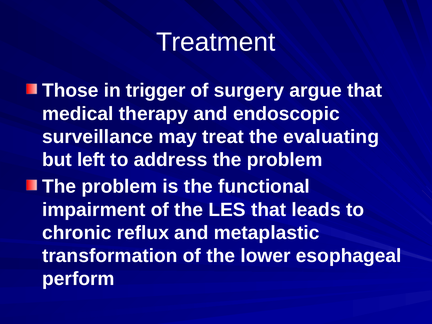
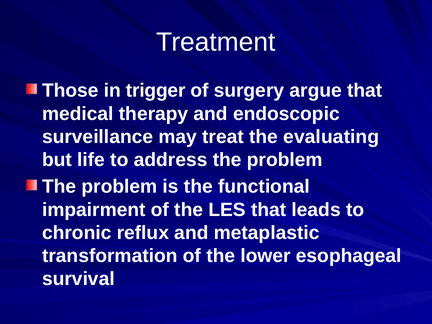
left: left -> life (91, 160)
perform: perform -> survival (78, 279)
